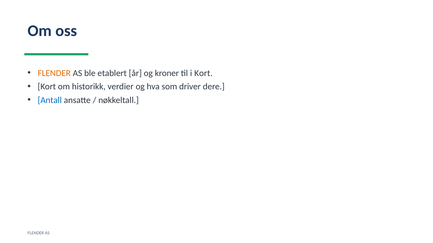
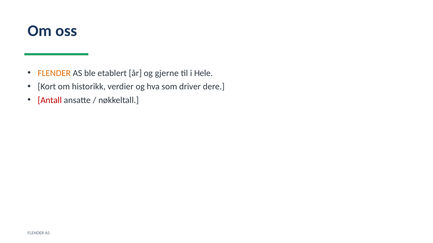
kroner: kroner -> gjerne (167, 73)
i Kort: Kort -> Hele (204, 73)
Antall colour: blue -> red (50, 100)
